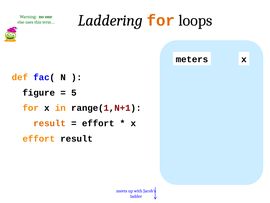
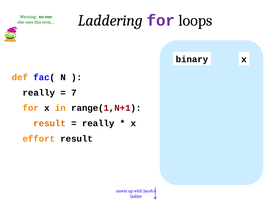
for colour: orange -> purple (161, 20)
meters: meters -> binary (192, 59)
figure: figure -> really (39, 92)
5: 5 -> 7 (74, 92)
effort: effort -> really (98, 123)
